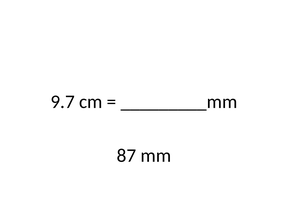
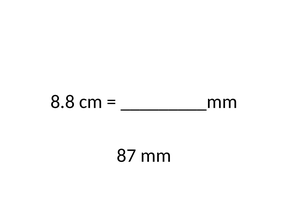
9.7: 9.7 -> 8.8 (63, 102)
